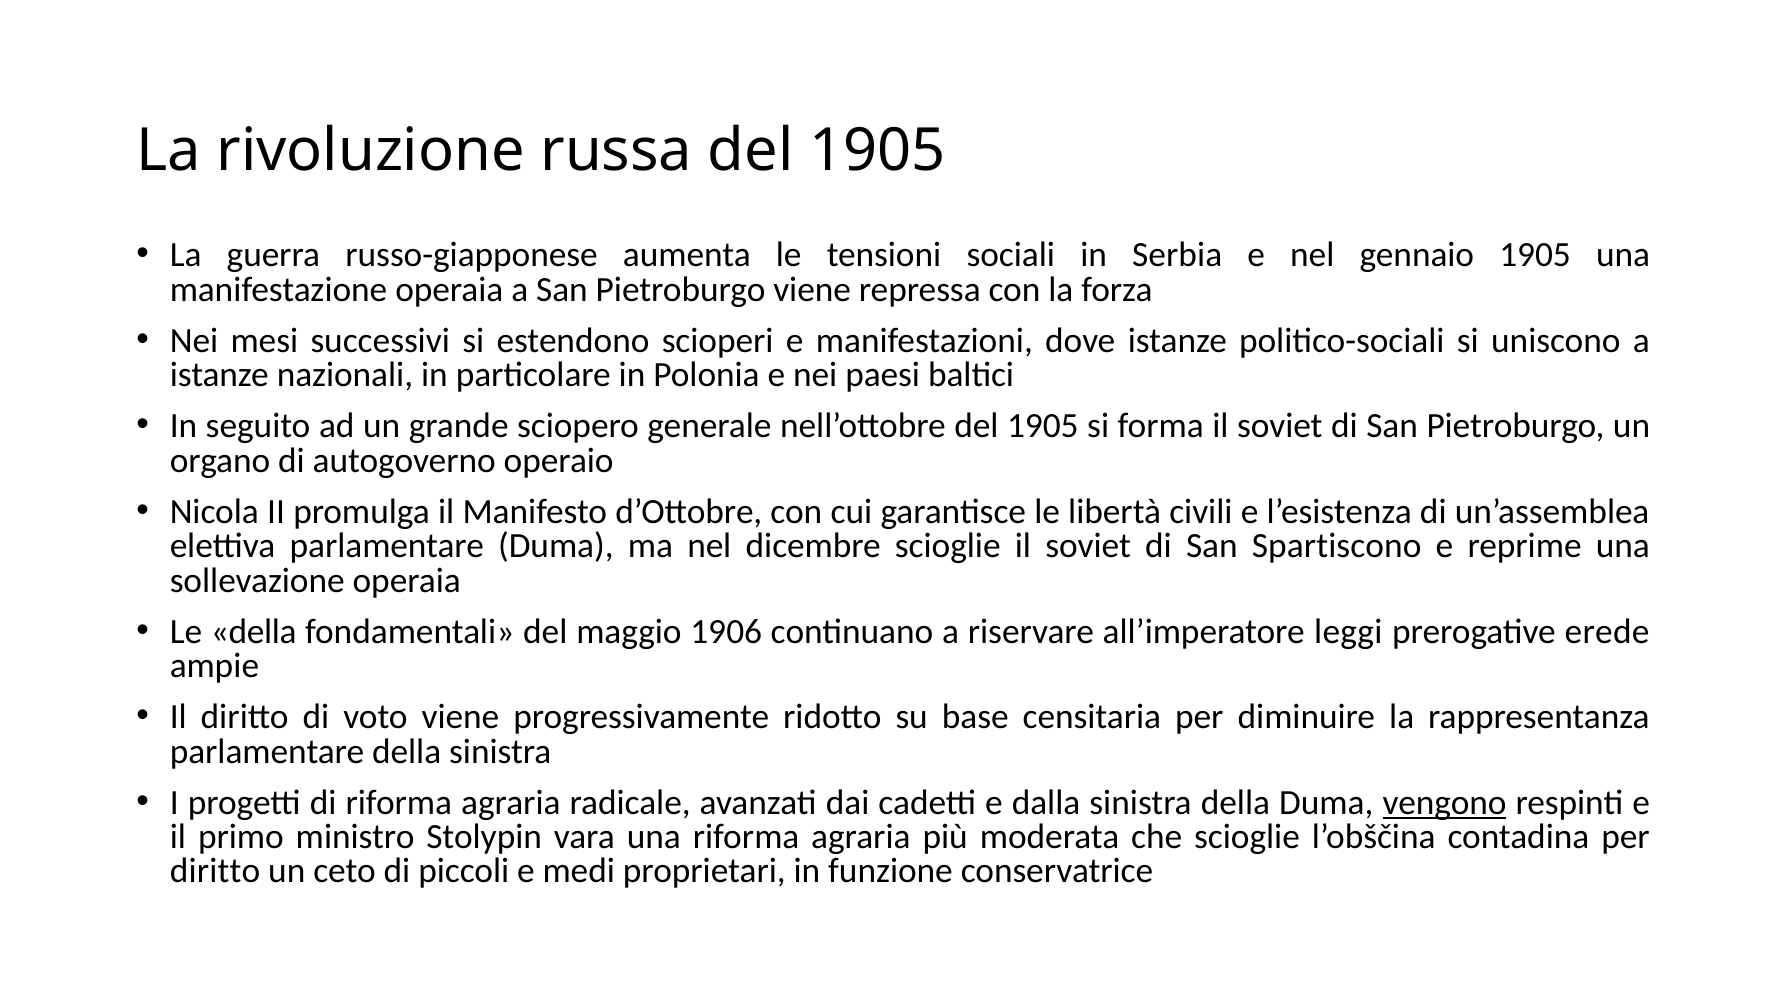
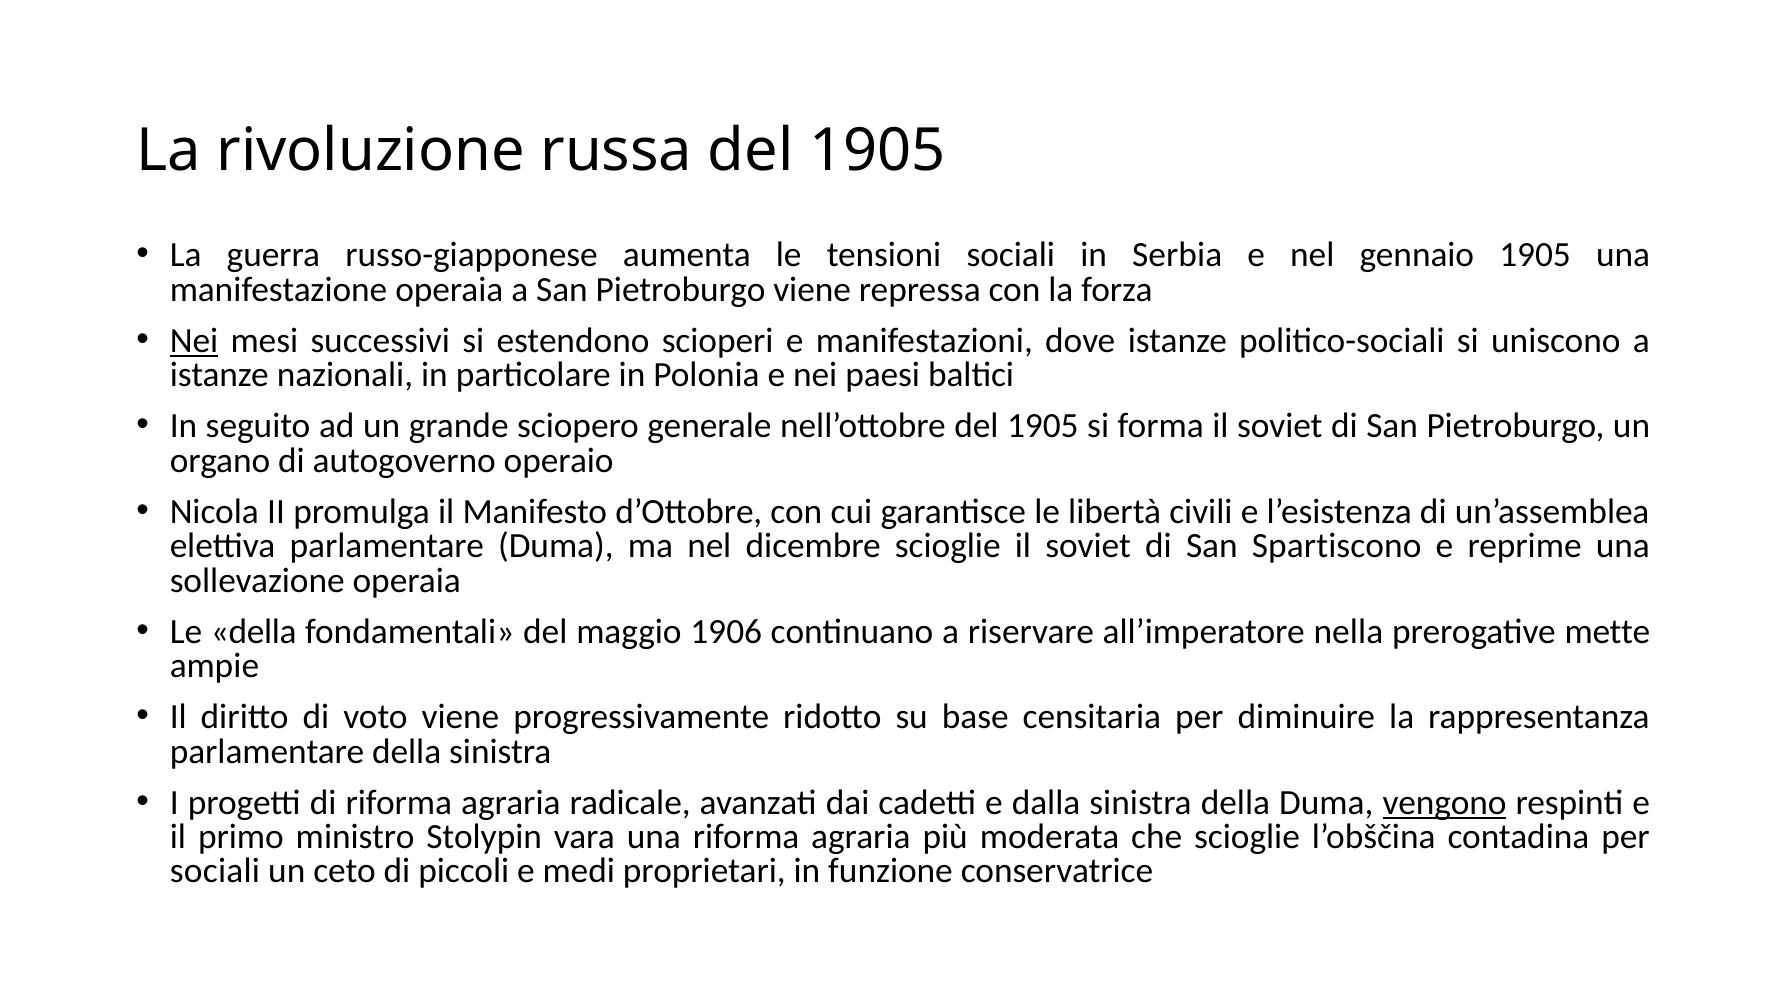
Nei underline: none -> present (194, 341)
leggi: leggi -> nella (1348, 631)
erede: erede -> mette (1607, 631)
diritto: diritto -> sociali (215, 871)
